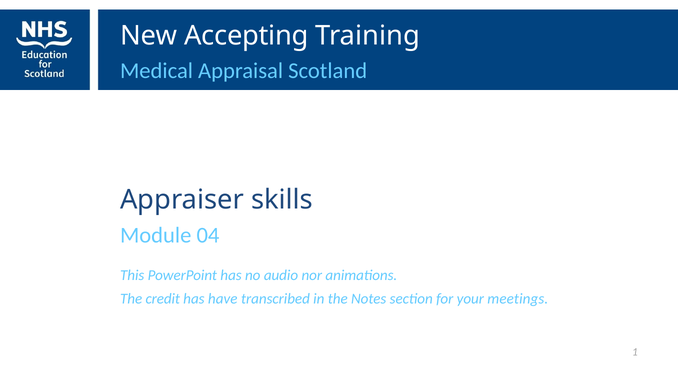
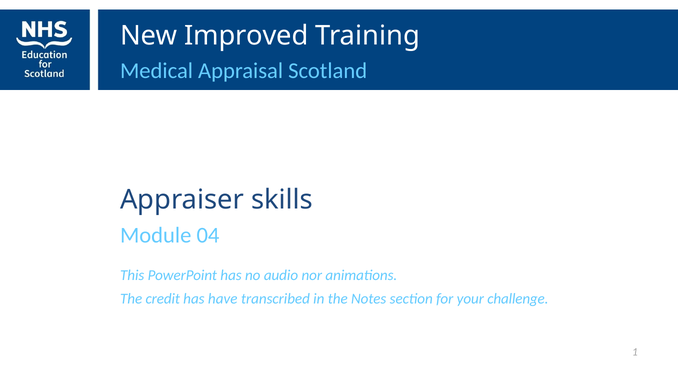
Accepting: Accepting -> Improved (246, 36)
meetings: meetings -> challenge (518, 299)
